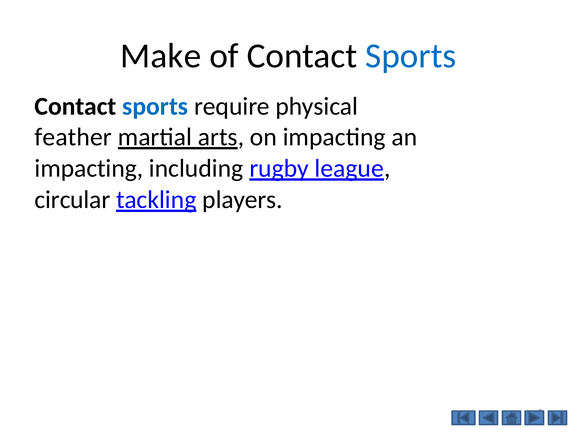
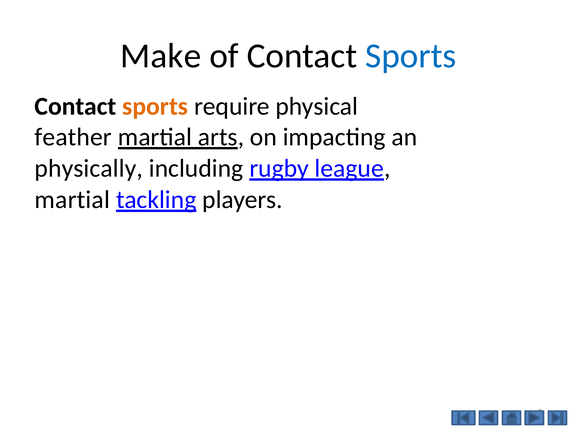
sports colour: blue -> orange (155, 107)
impacting: impacting -> physically (89, 169)
circular: circular -> martial (72, 200)
